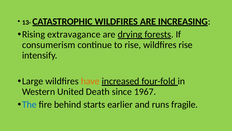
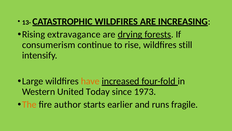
wildfires rise: rise -> still (186, 45)
Death: Death -> Today (98, 91)
1967: 1967 -> 1973 (145, 91)
The colour: blue -> orange (29, 104)
behind: behind -> author (68, 104)
